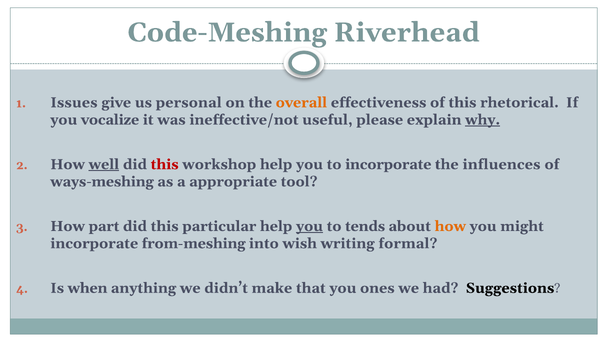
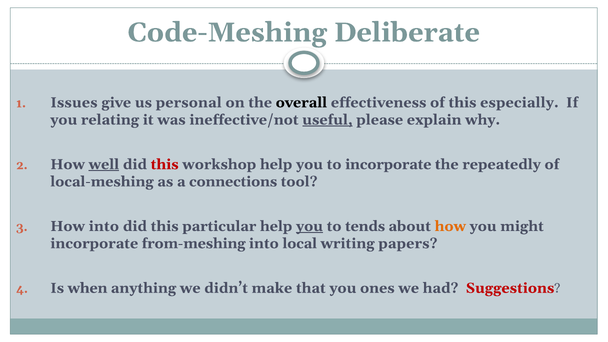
Riverhead: Riverhead -> Deliberate (407, 32)
overall colour: orange -> black (301, 103)
rhetorical: rhetorical -> especially (519, 103)
vocalize: vocalize -> relating (110, 120)
useful underline: none -> present (327, 120)
why underline: present -> none (483, 120)
influences: influences -> repeatedly (502, 164)
ways-meshing: ways-meshing -> local-meshing (102, 182)
appropriate: appropriate -> connections (233, 182)
How part: part -> into (104, 226)
wish: wish -> local (300, 243)
formal: formal -> papers (408, 243)
Suggestions colour: black -> red (510, 288)
